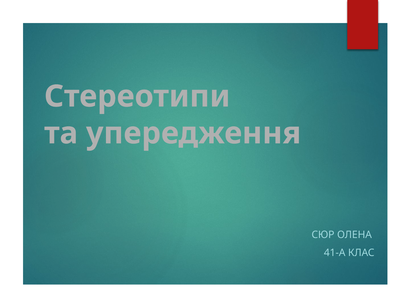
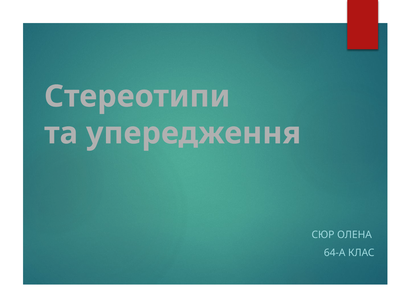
41-А: 41-А -> 64-А (335, 253)
